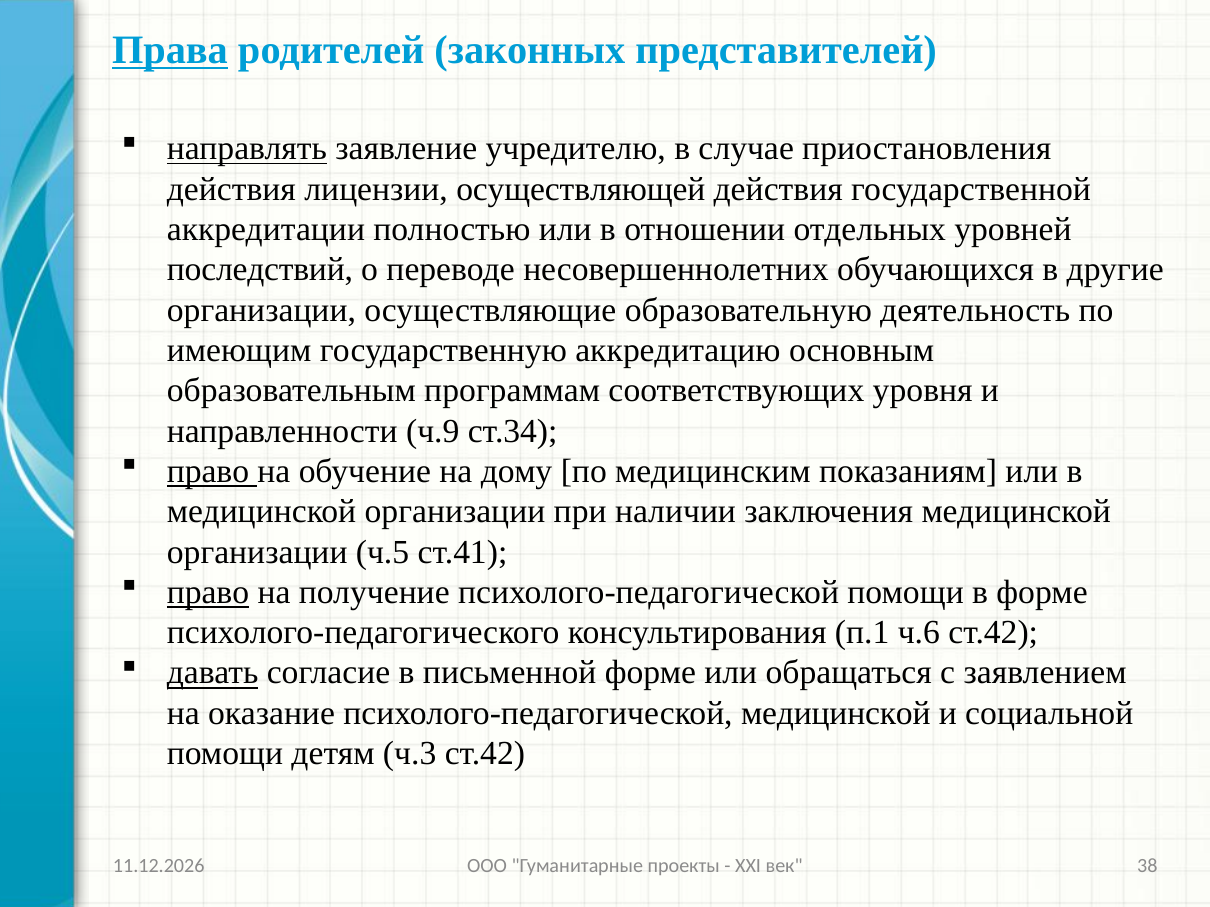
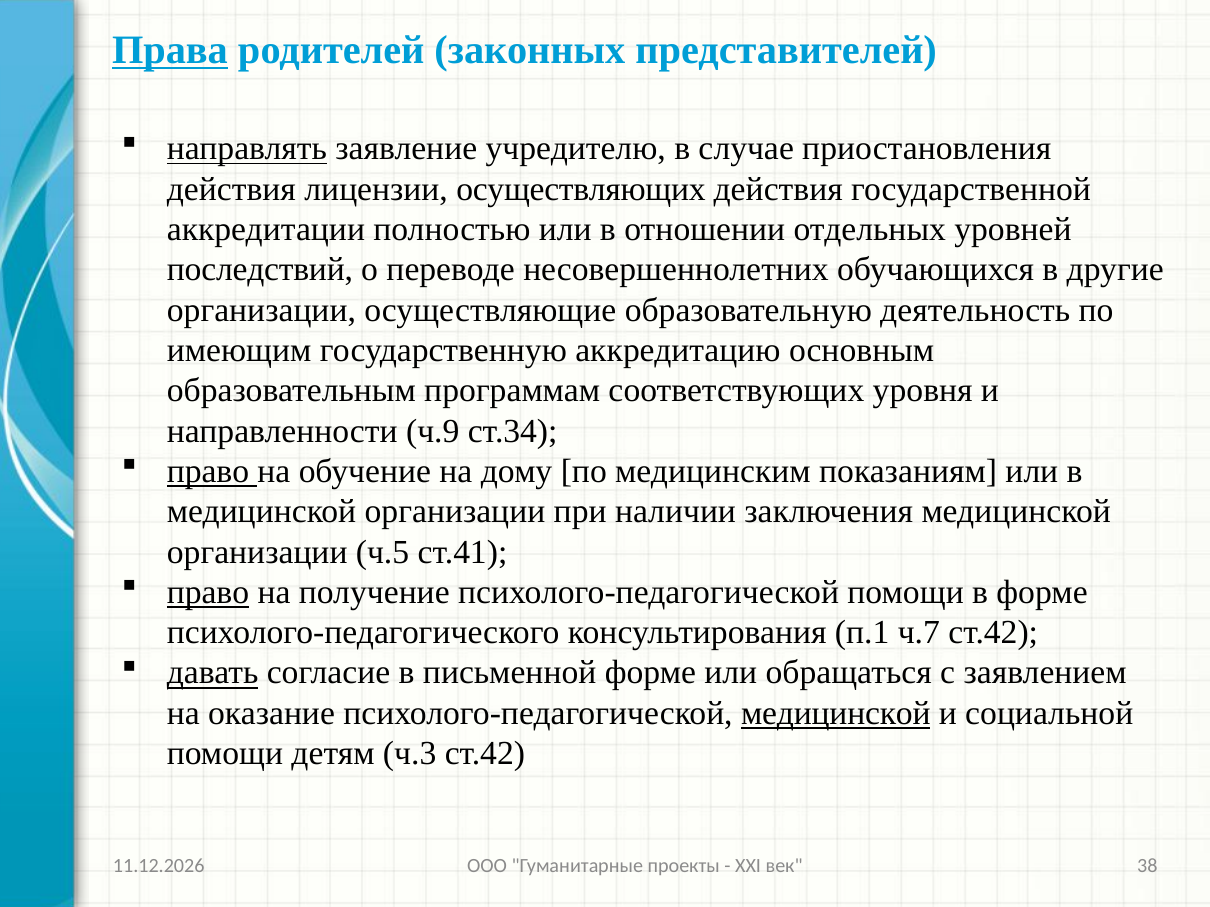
осуществляющей: осуществляющей -> осуществляющих (581, 189)
ч.6: ч.6 -> ч.7 (919, 633)
медицинской underline: none -> present (836, 714)
